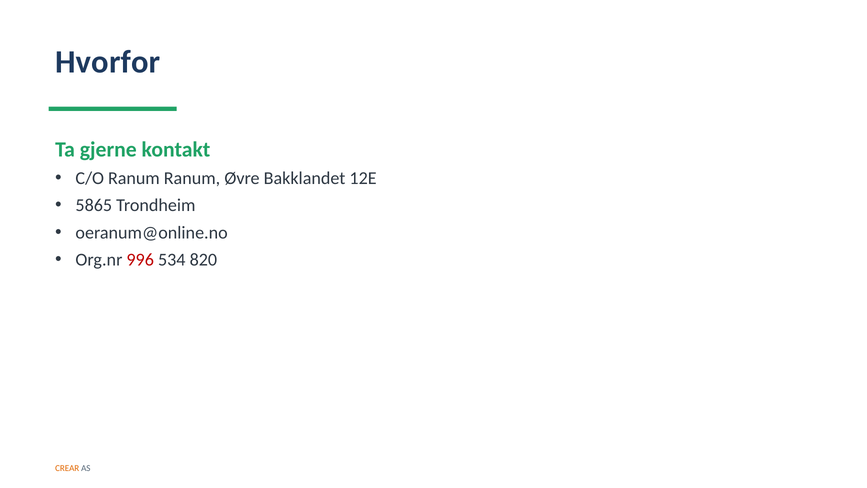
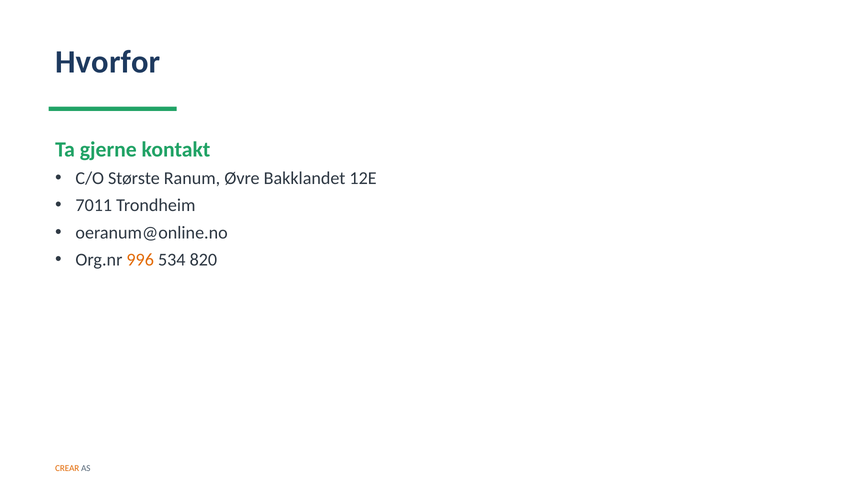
C/O Ranum: Ranum -> Største (134, 178)
5865: 5865 -> 7011 (94, 205)
996 colour: red -> orange (140, 260)
